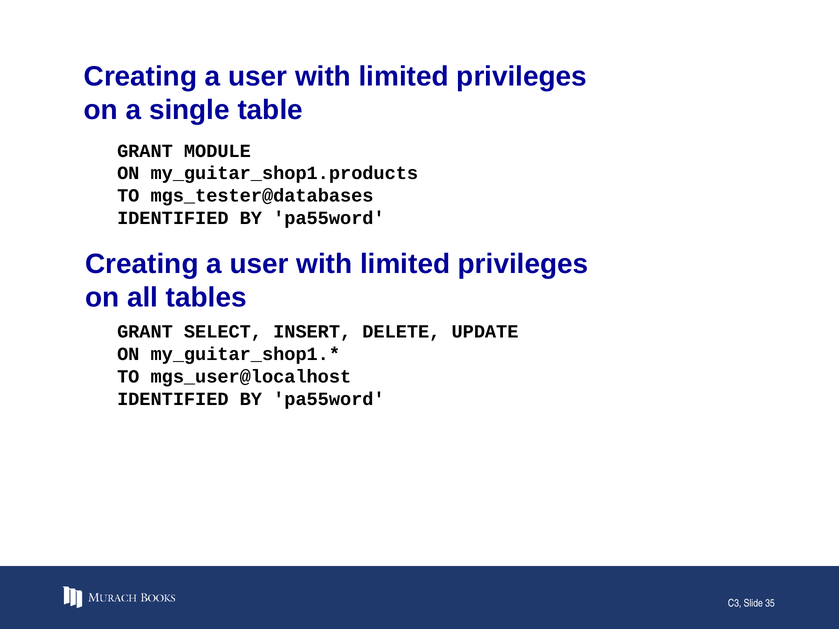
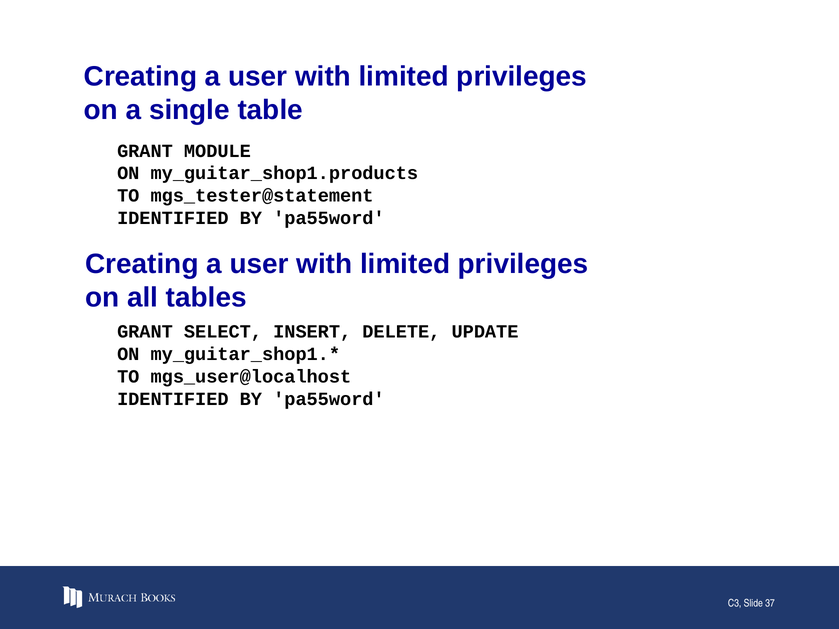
mgs_tester@databases: mgs_tester@databases -> mgs_tester@statement (262, 196)
35: 35 -> 37 (770, 604)
